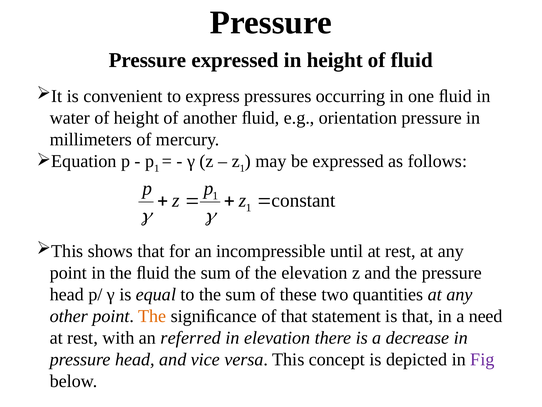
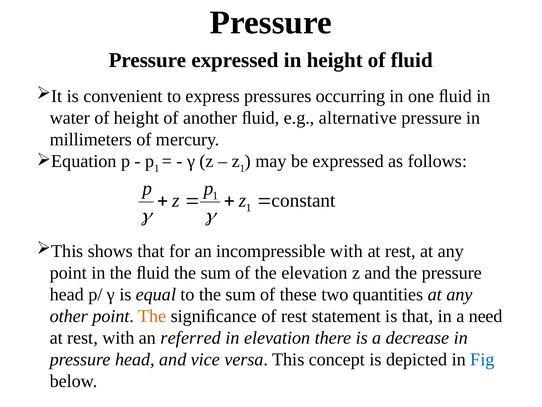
orientation: orientation -> alternative (358, 118)
incompressible until: until -> with (347, 251)
of that: that -> rest (294, 316)
Fig colour: purple -> blue (482, 359)
